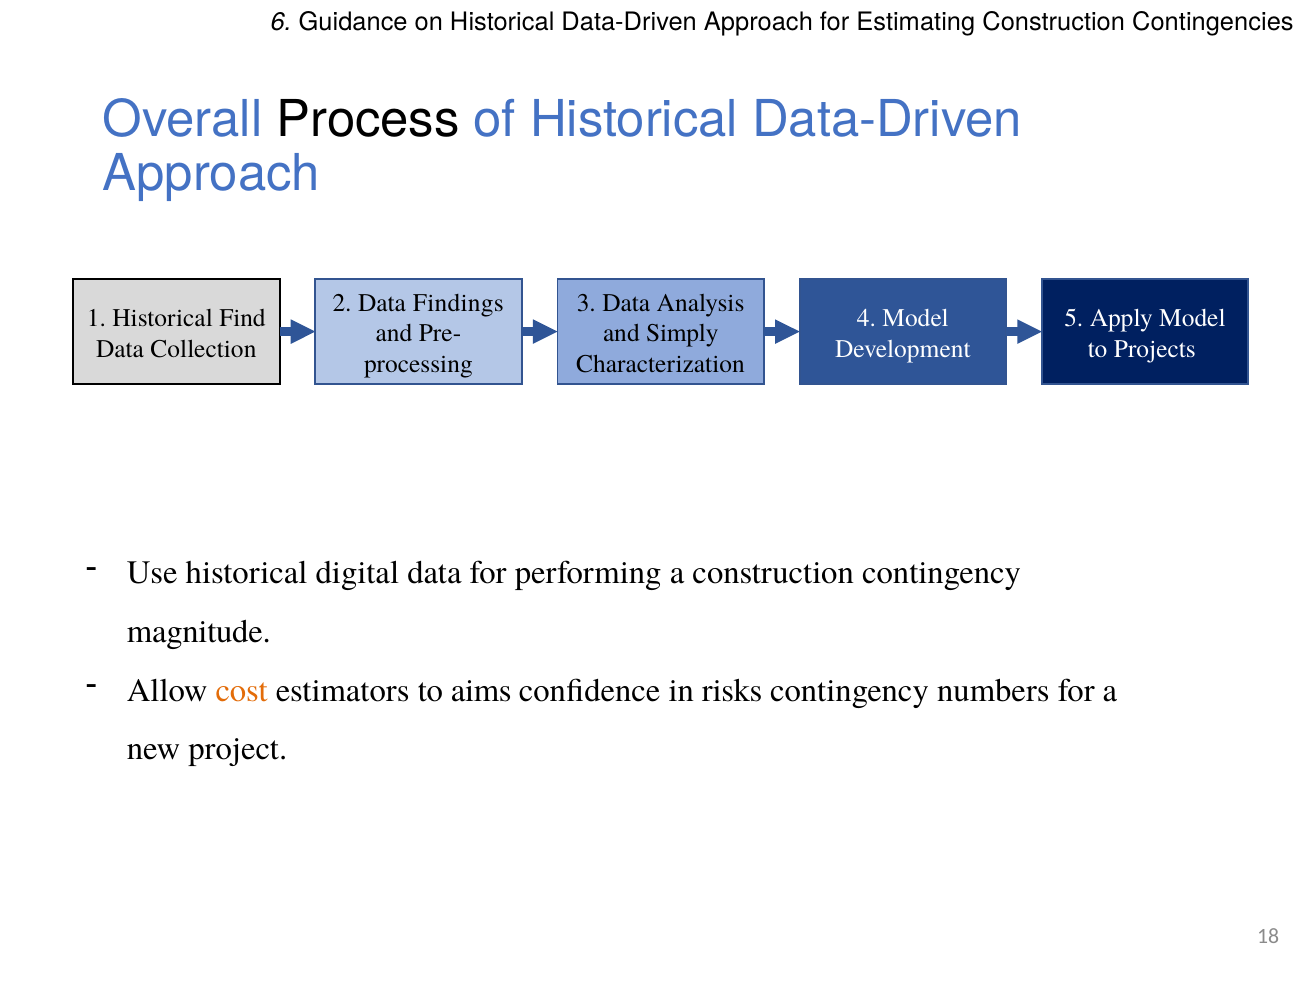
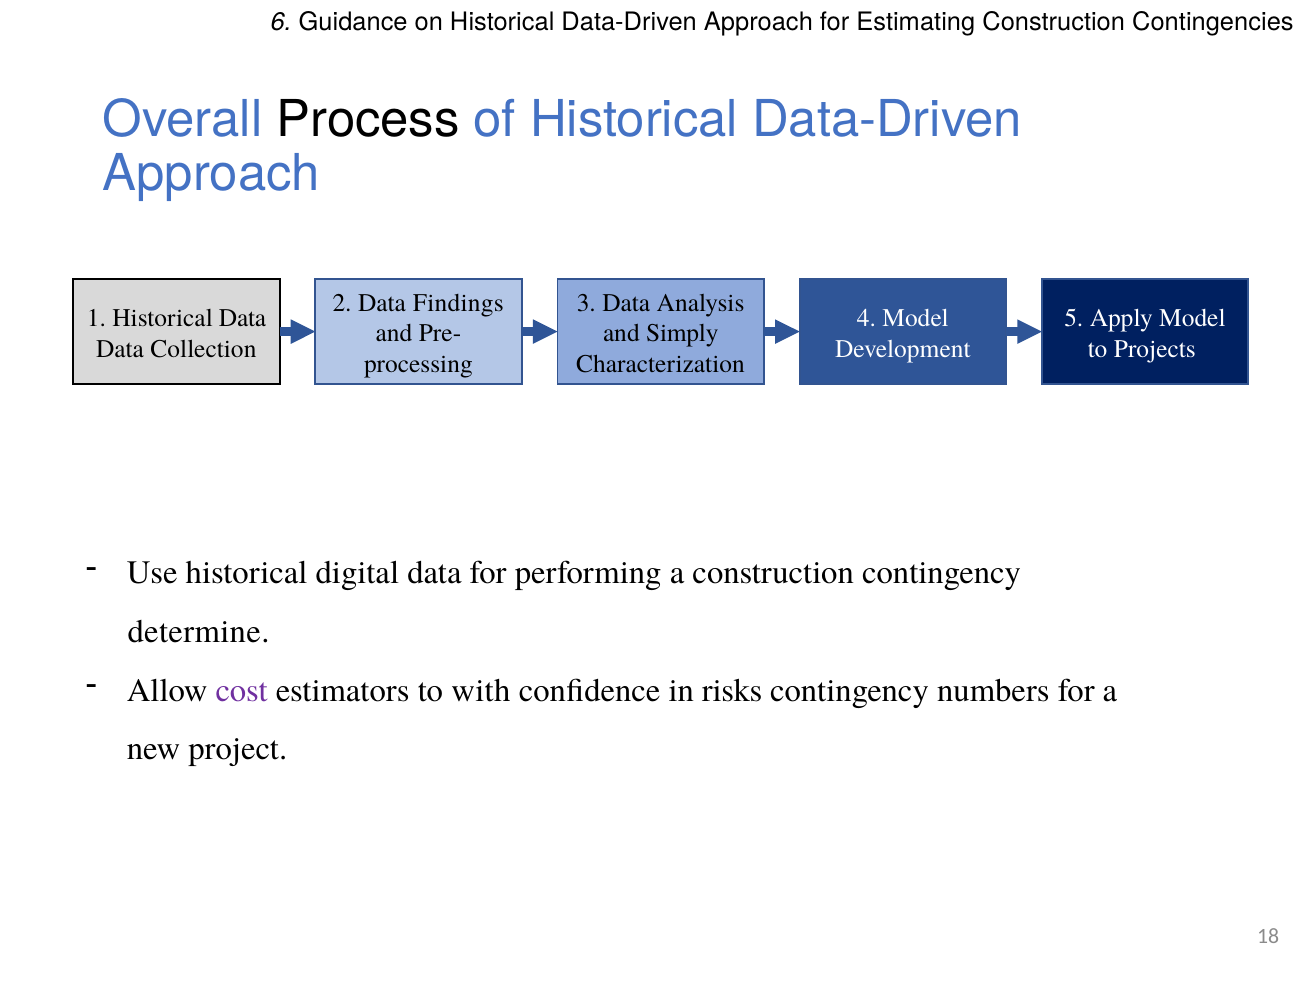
Historical Find: Find -> Data (243, 318)
magnitude: magnitude -> determine (198, 631)
cost colour: orange -> purple (242, 690)
aims: aims -> with (481, 690)
